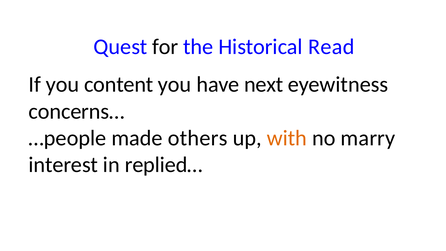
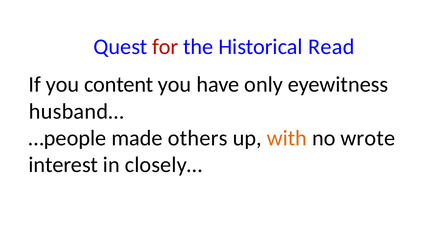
for colour: black -> red (165, 47)
next: next -> only (264, 85)
concerns…: concerns… -> husband… (76, 111)
marry: marry -> wrote (368, 138)
replied…: replied… -> closely… (164, 165)
